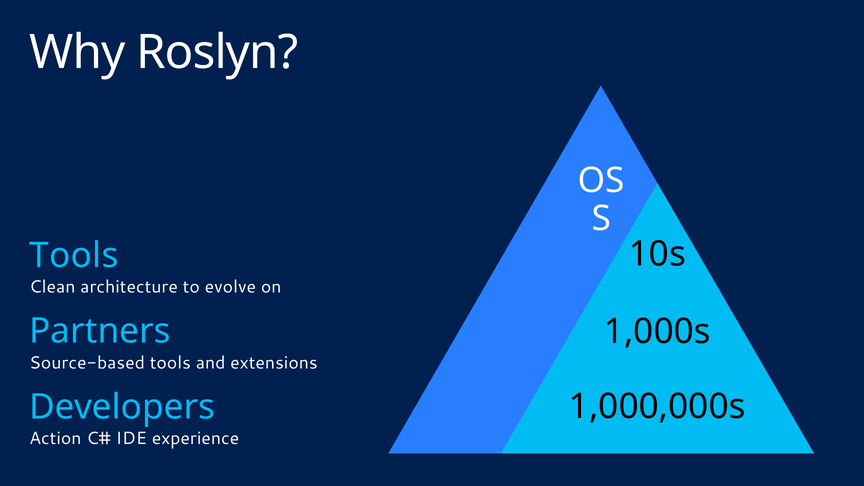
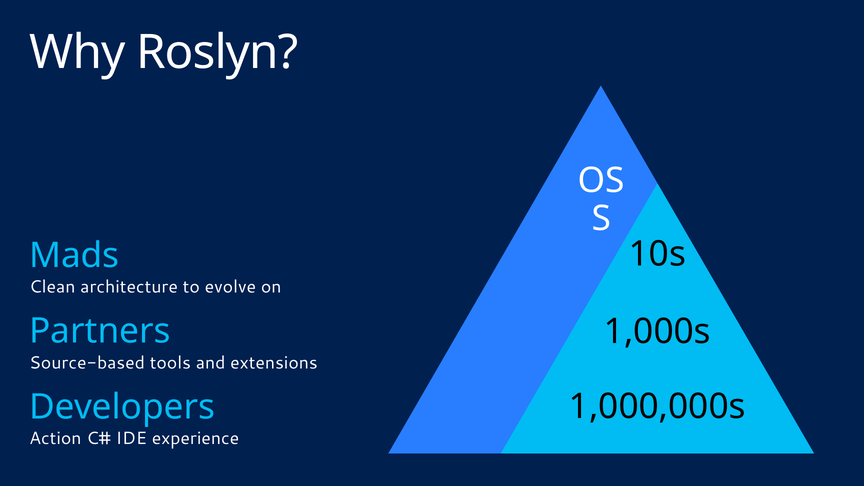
Tools: Tools -> Mads (74, 256)
